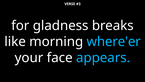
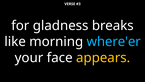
appears colour: light blue -> yellow (103, 57)
